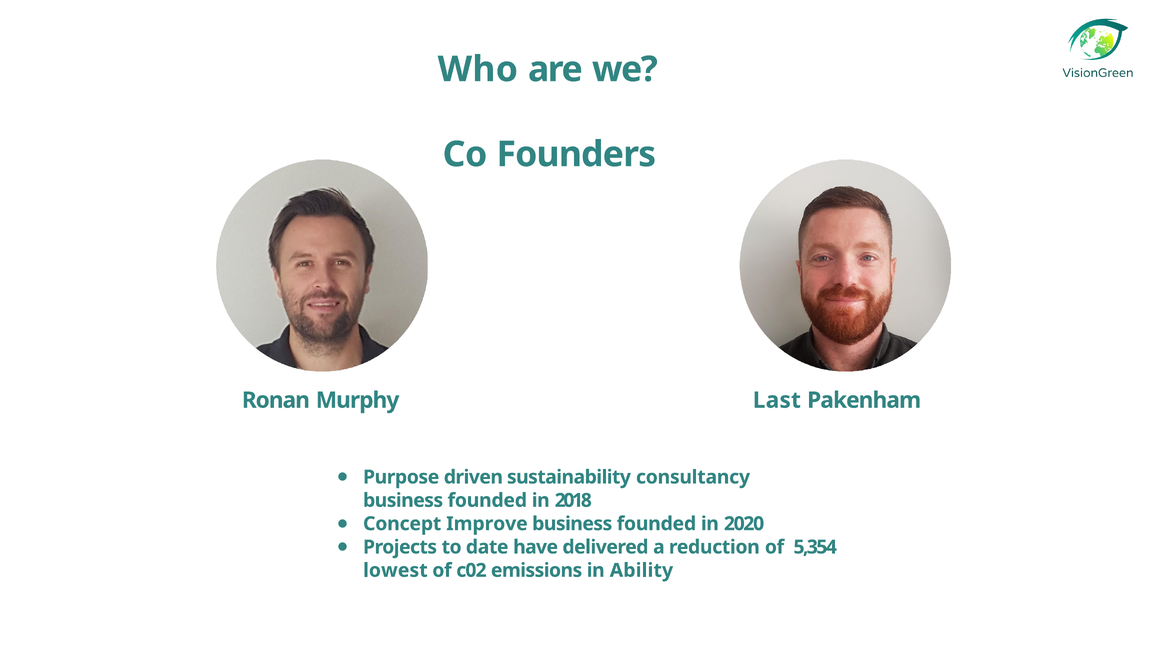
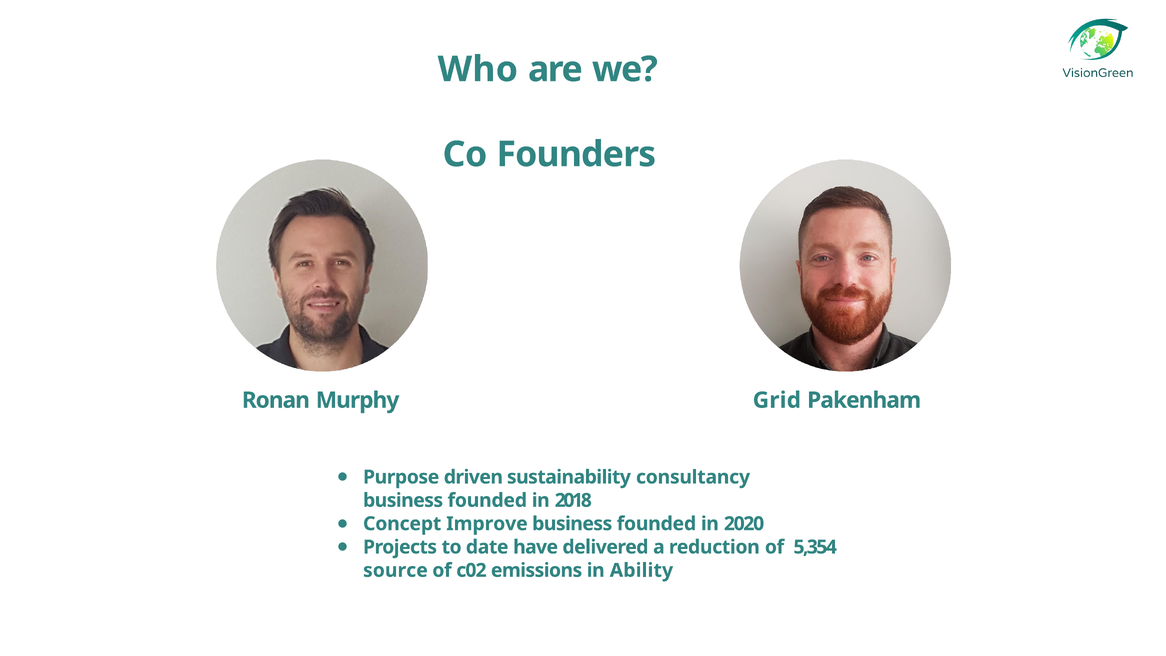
Last: Last -> Grid (777, 400)
lowest: lowest -> source (395, 570)
